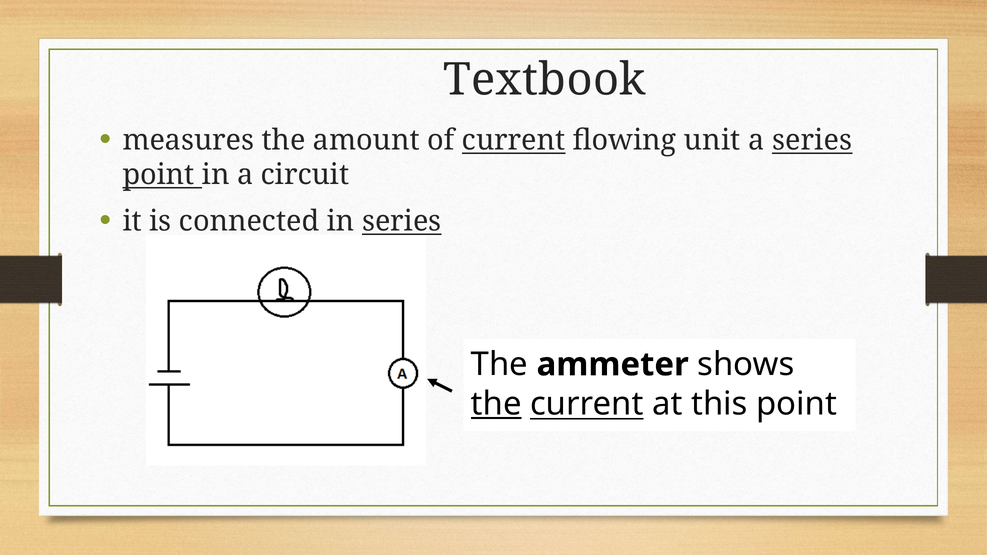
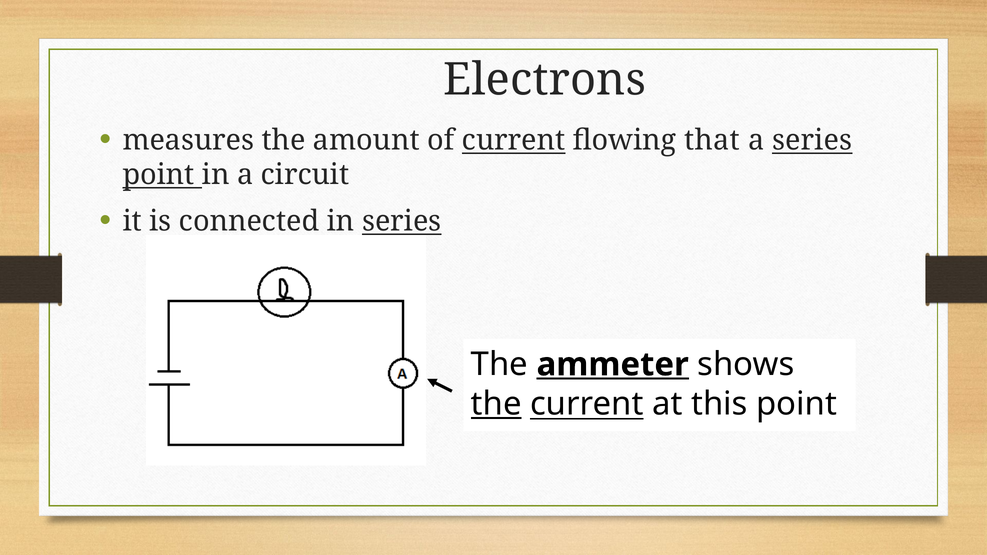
Textbook: Textbook -> Electrons (545, 80)
unit: unit -> that (712, 140)
ammeter underline: none -> present (613, 365)
